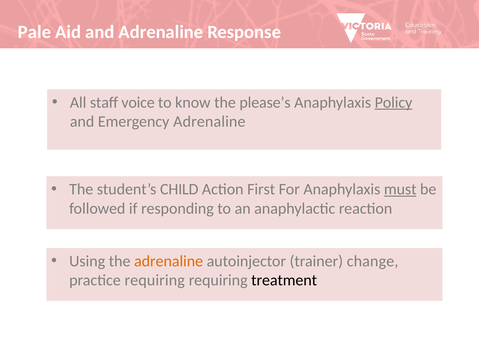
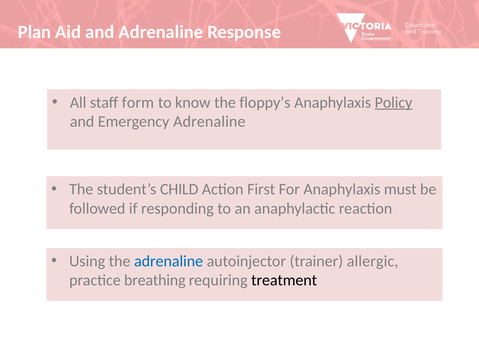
Pale: Pale -> Plan (35, 32)
voice: voice -> form (138, 102)
please’s: please’s -> floppy’s (265, 102)
must underline: present -> none (400, 189)
adrenaline colour: orange -> blue (169, 261)
change: change -> allergic (373, 261)
practice requiring: requiring -> breathing (155, 280)
